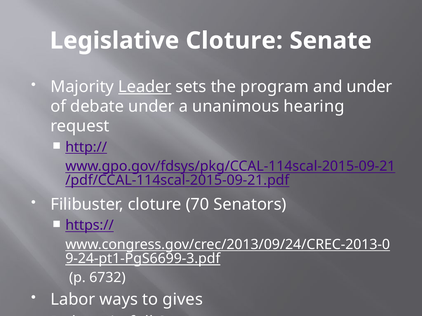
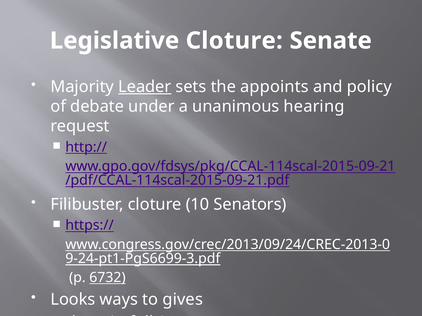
program: program -> appoints (275, 87)
and under: under -> policy (369, 87)
70: 70 -> 10 (198, 205)
6732 underline: none -> present (107, 278)
Labor: Labor -> Looks (73, 300)
